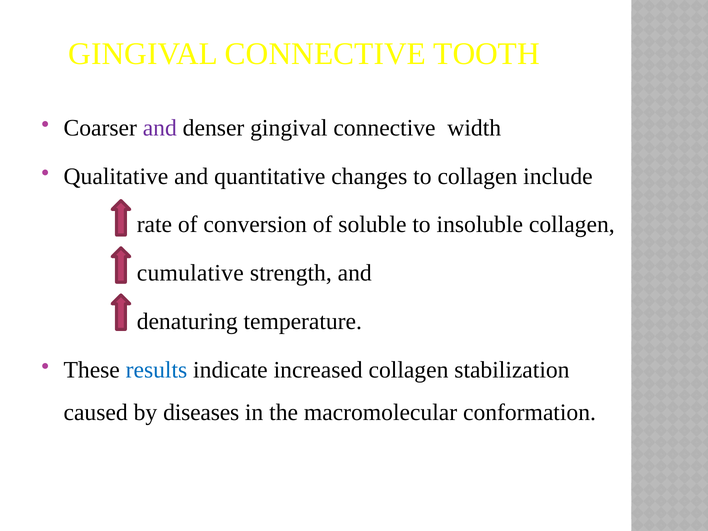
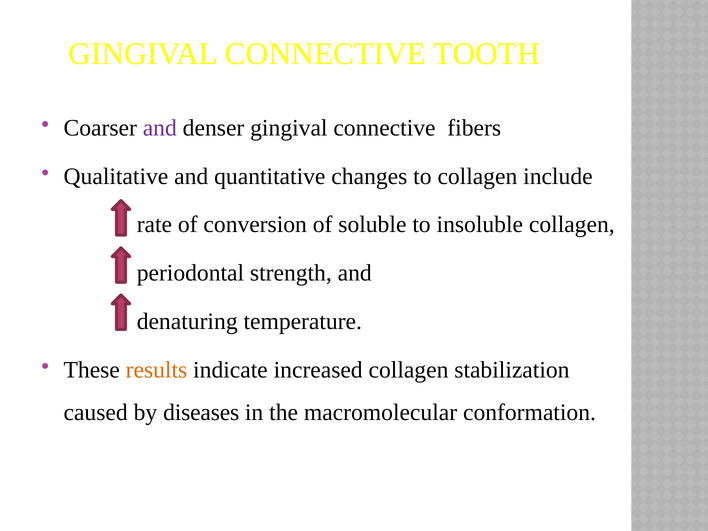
width: width -> fibers (474, 128)
cumulative: cumulative -> periodontal (190, 273)
results colour: blue -> orange (156, 370)
